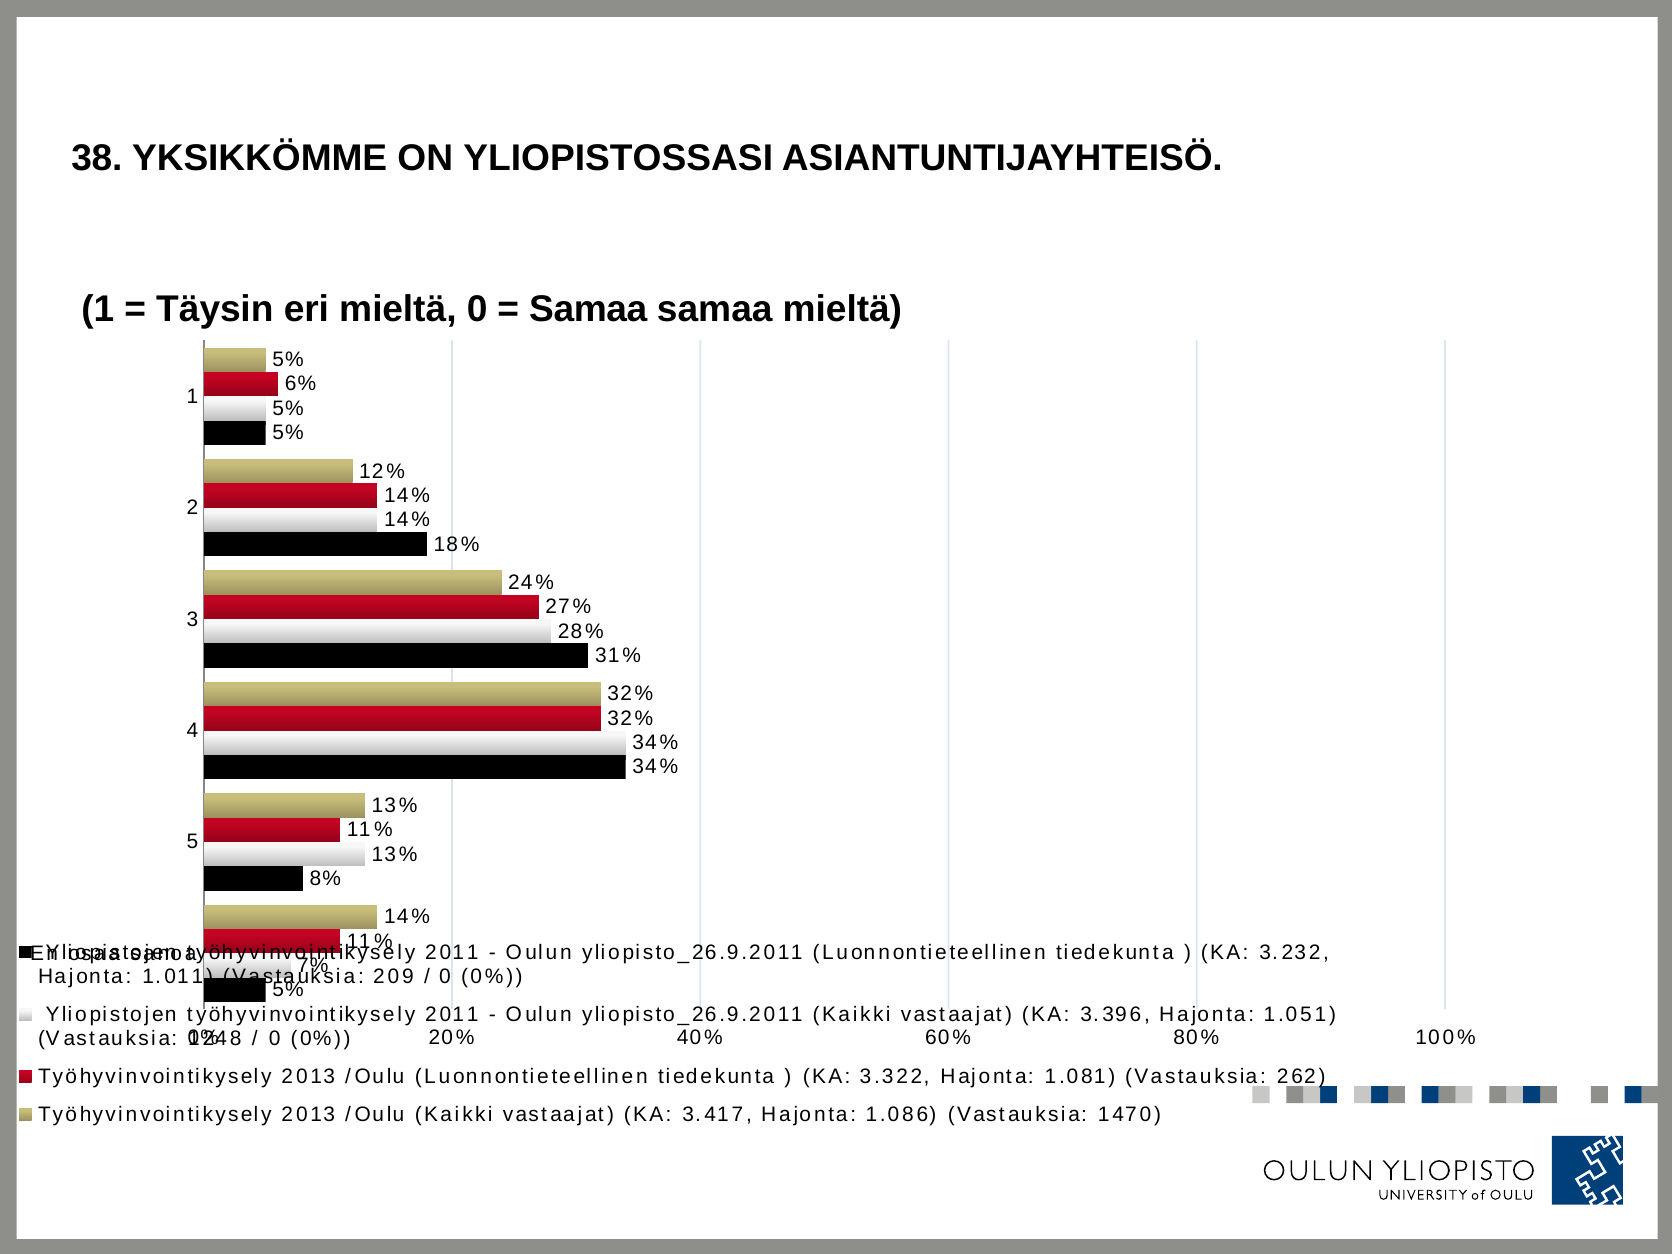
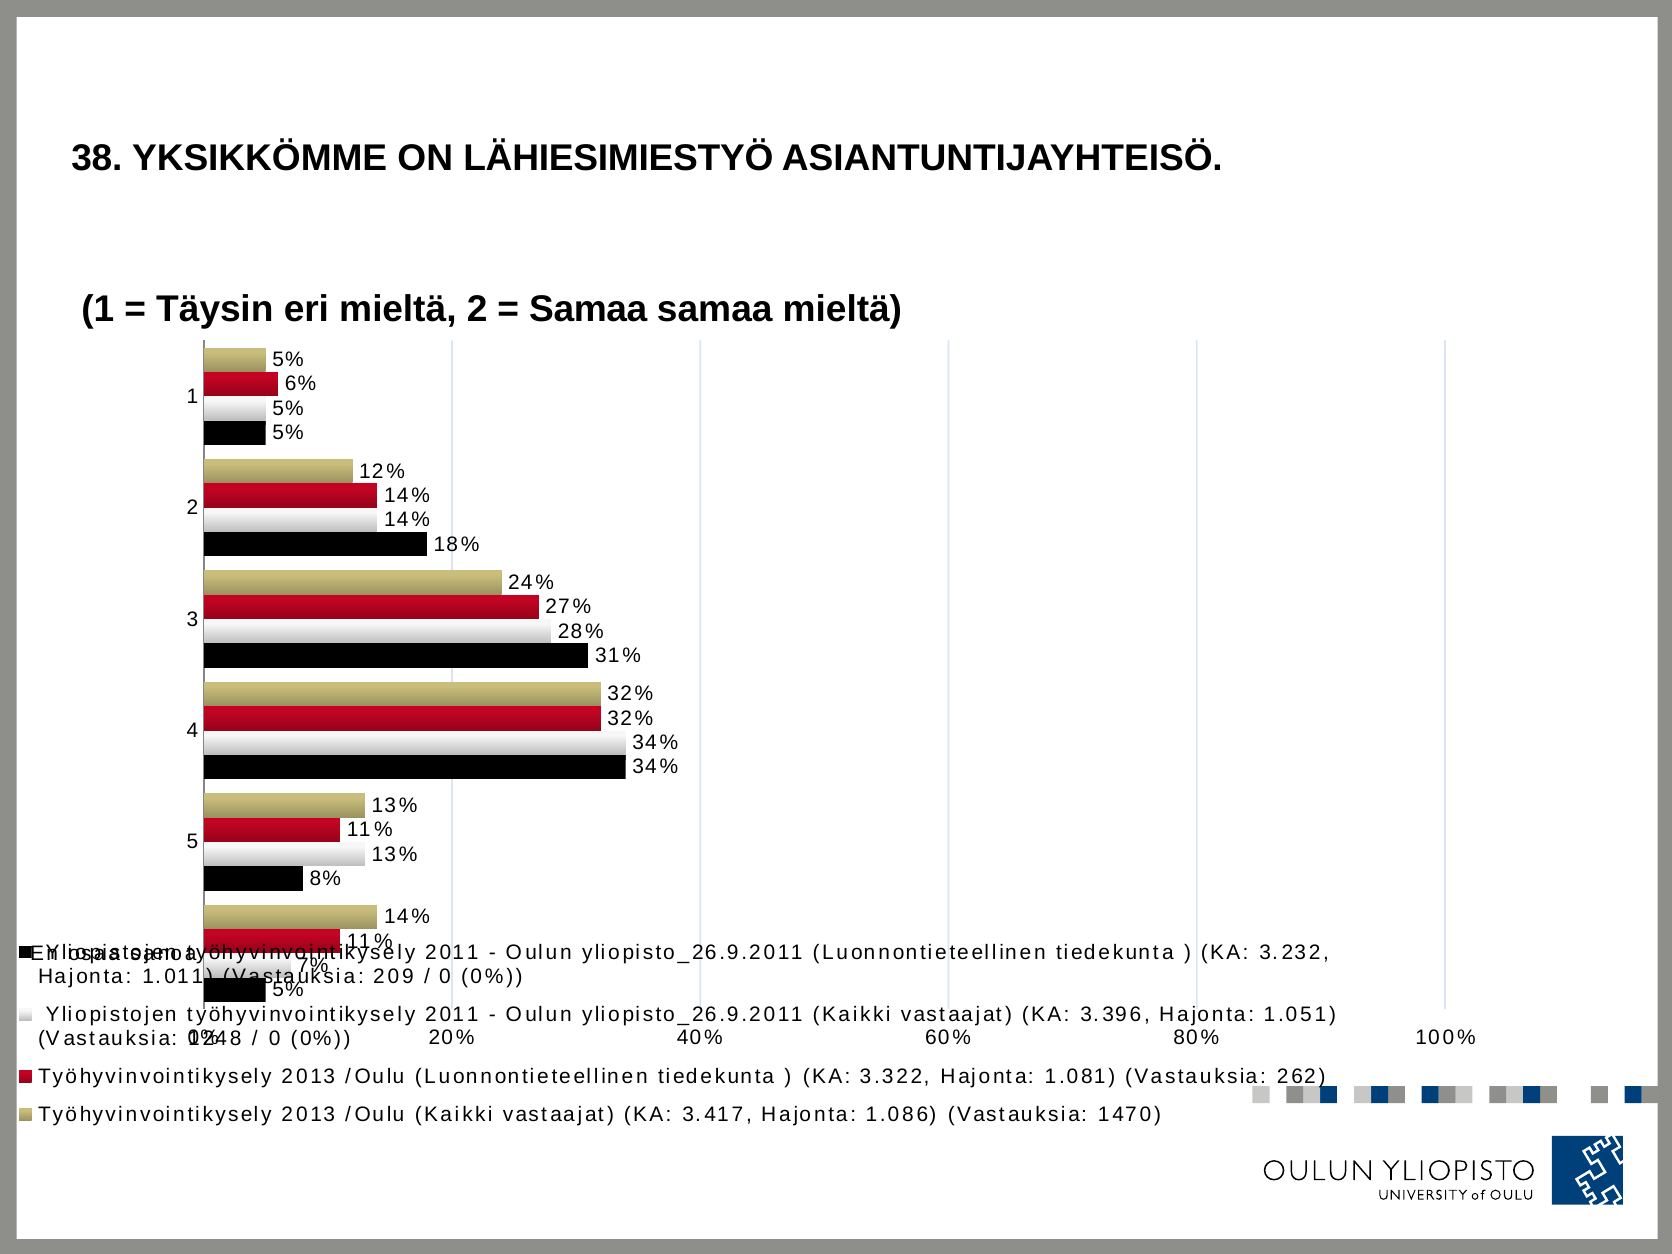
YLIOPISTOSSASI: YLIOPISTOSSASI -> LÄHIESIMIESTYÖ (618, 159)
mieltä 0: 0 -> 2 (477, 310)
